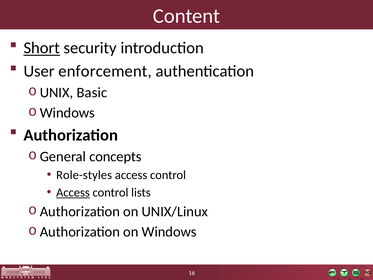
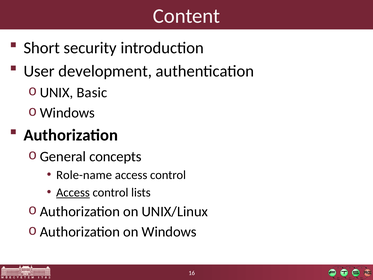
Short underline: present -> none (42, 48)
enforcement: enforcement -> development (105, 71)
Role-styles: Role-styles -> Role-name (84, 175)
